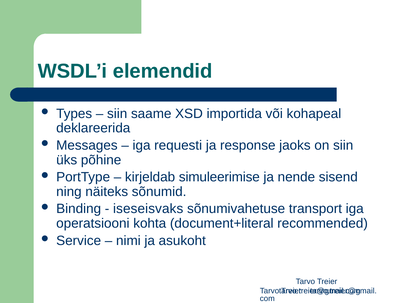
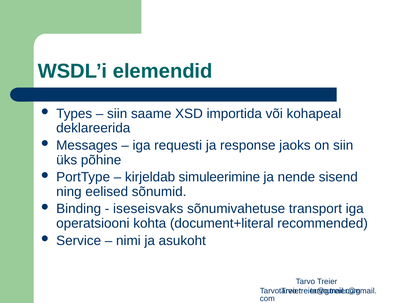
simuleerimise: simuleerimise -> simuleerimine (219, 177)
näiteks: näiteks -> eelised (107, 192)
